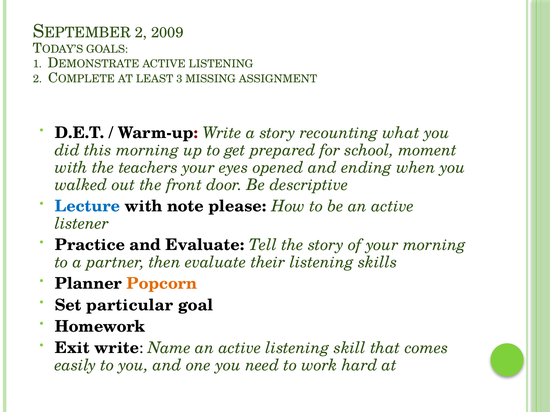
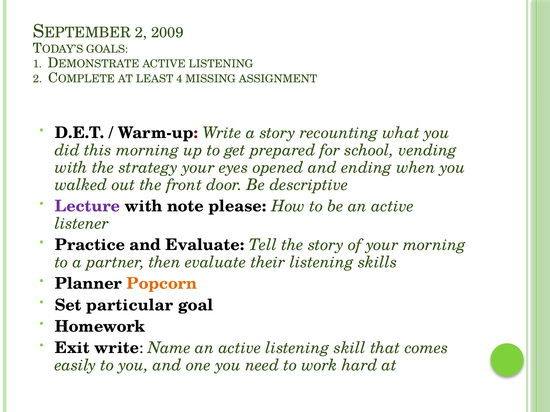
3: 3 -> 4 (179, 79)
moment: moment -> vending (428, 150)
teachers: teachers -> strategy (148, 168)
Lecture colour: blue -> purple (87, 206)
